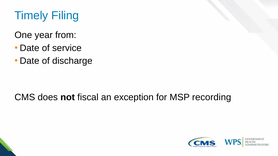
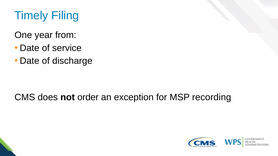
fiscal: fiscal -> order (88, 97)
